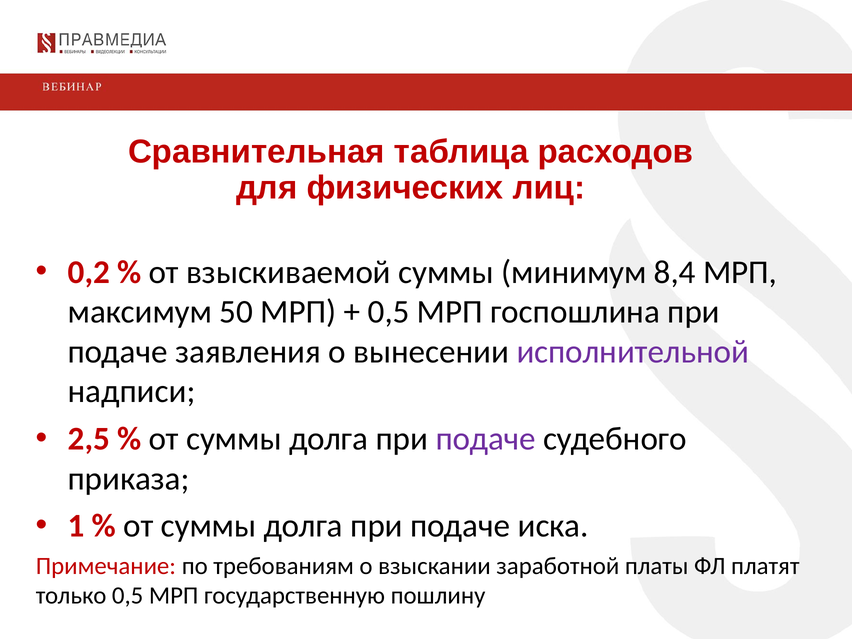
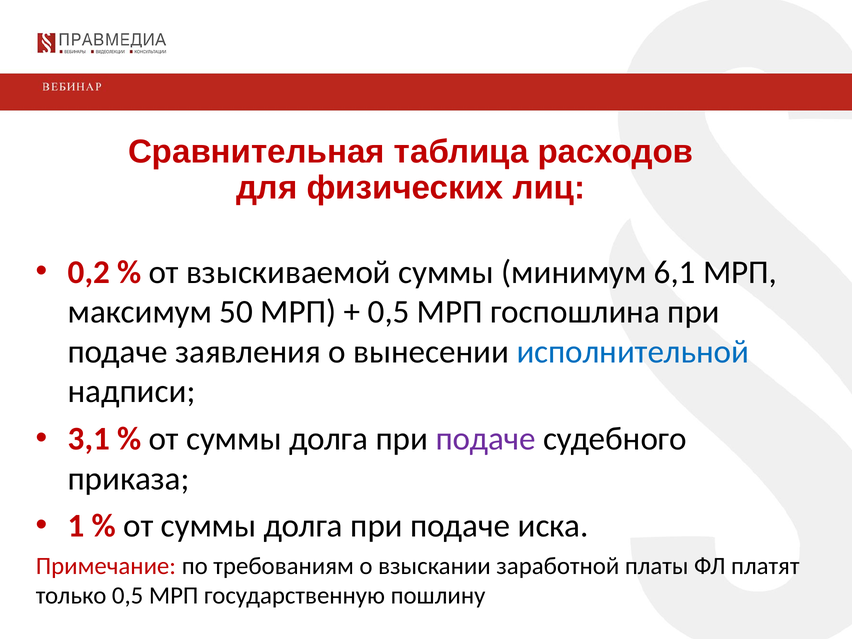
8,4: 8,4 -> 6,1 (675, 272)
исполнительной colour: purple -> blue (633, 352)
2,5: 2,5 -> 3,1 (89, 439)
